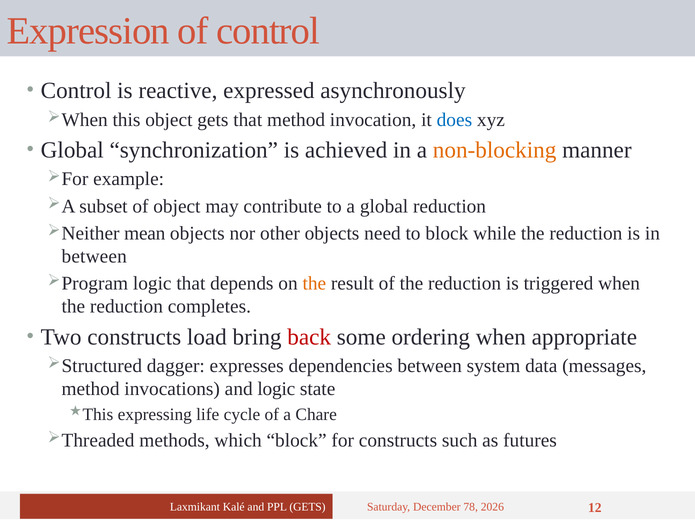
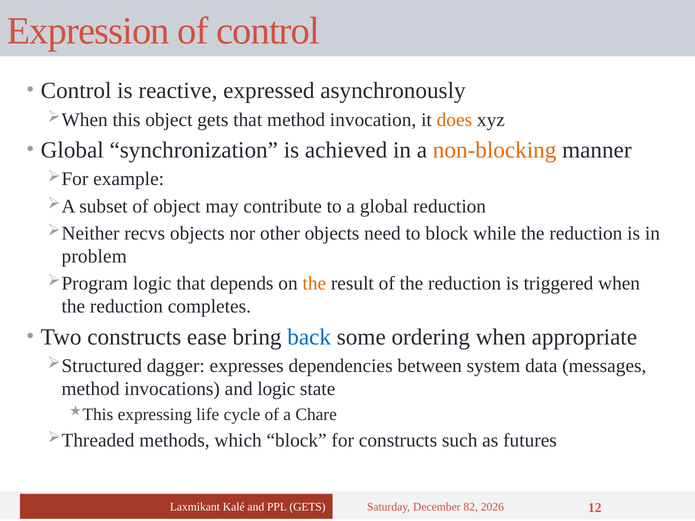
does colour: blue -> orange (454, 120)
mean: mean -> recvs (145, 233)
between: between -> problem (94, 256)
load: load -> ease (207, 337)
back colour: red -> blue (309, 337)
78: 78 -> 82 (471, 507)
